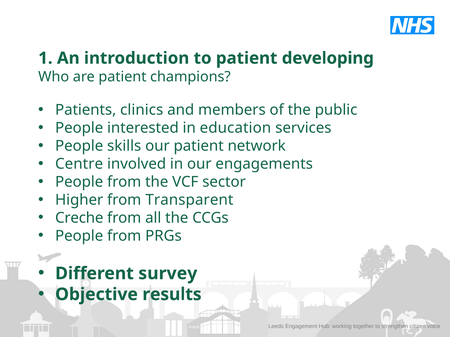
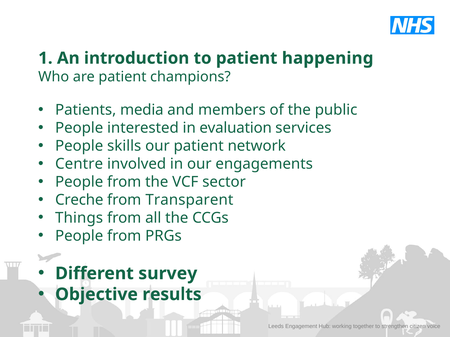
developing: developing -> happening (328, 58)
clinics: clinics -> media (142, 110)
education: education -> evaluation (236, 128)
Higher: Higher -> Creche (79, 200)
Creche: Creche -> Things (79, 218)
